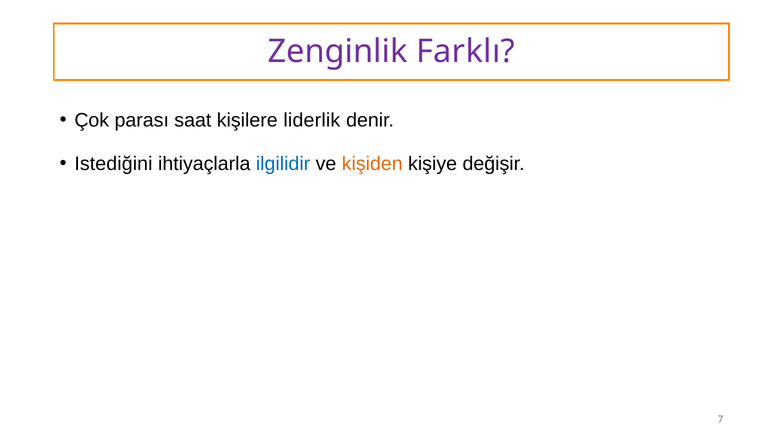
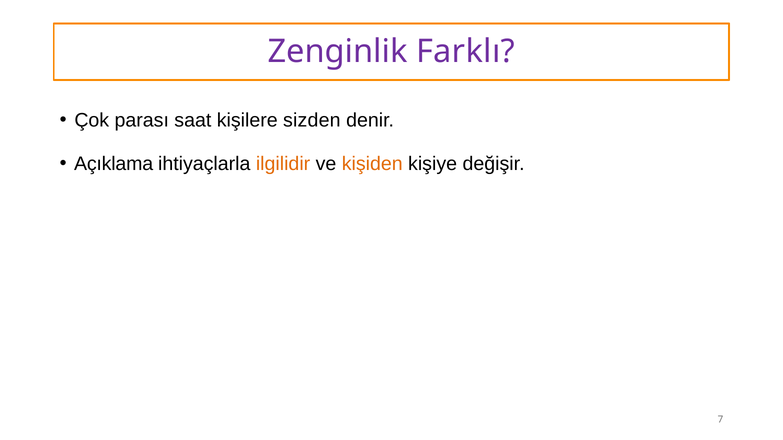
liderlik: liderlik -> sizden (312, 121)
Istediğini: Istediğini -> Açıklama (114, 164)
ilgilidir colour: blue -> orange (283, 164)
